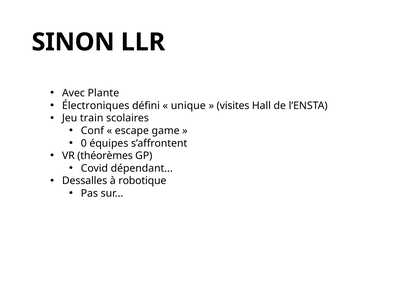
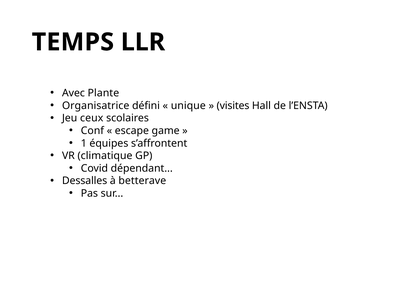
SINON: SINON -> TEMPS (73, 42)
Électroniques: Électroniques -> Organisatrice (96, 106)
train: train -> ceux (92, 118)
0: 0 -> 1 (84, 143)
théorèmes: théorèmes -> climatique (105, 156)
robotique: robotique -> betterave (142, 181)
